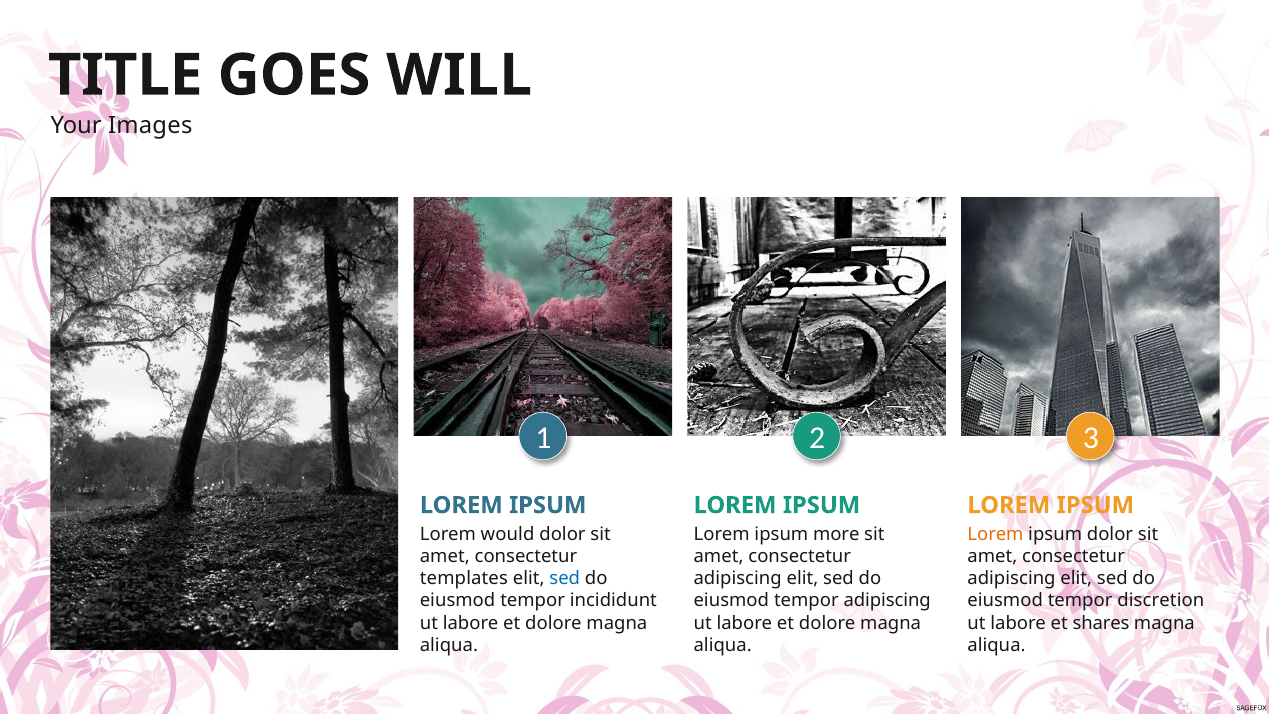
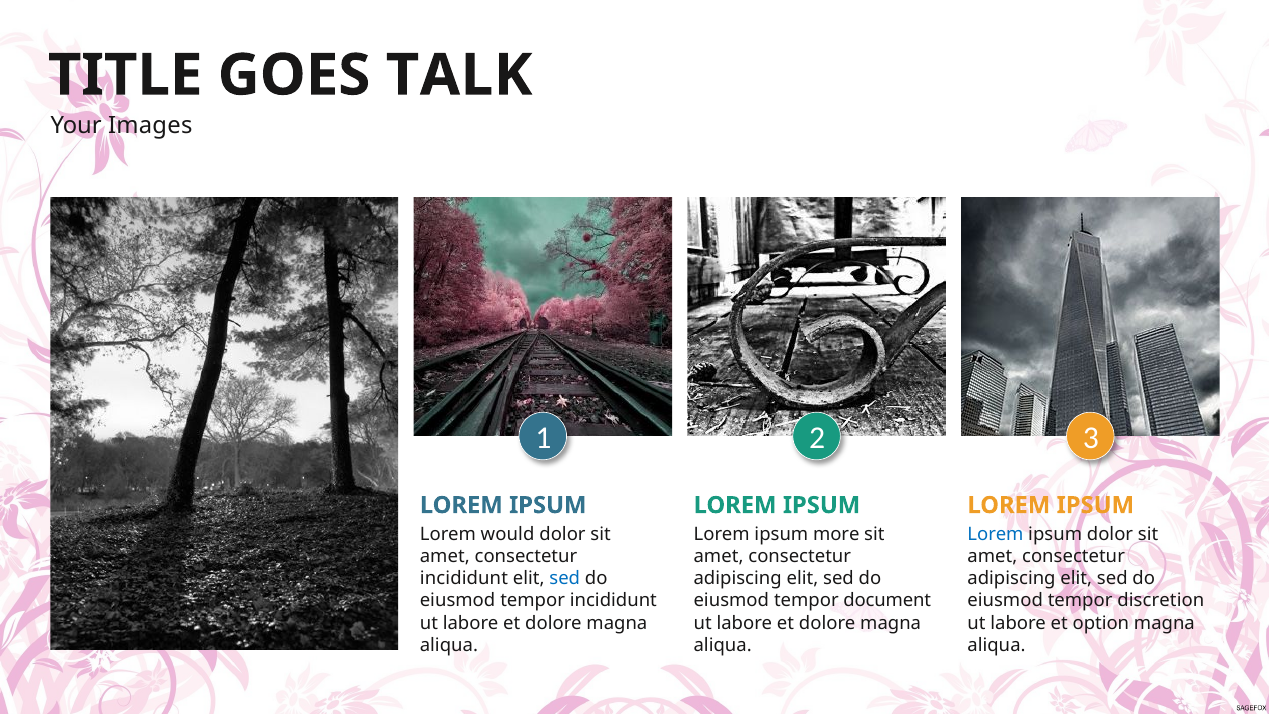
WILL: WILL -> TALK (459, 75)
Lorem colour: orange -> blue (995, 534)
templates: templates -> incididunt (464, 578)
tempor adipiscing: adipiscing -> document (887, 601)
shares: shares -> option (1101, 623)
